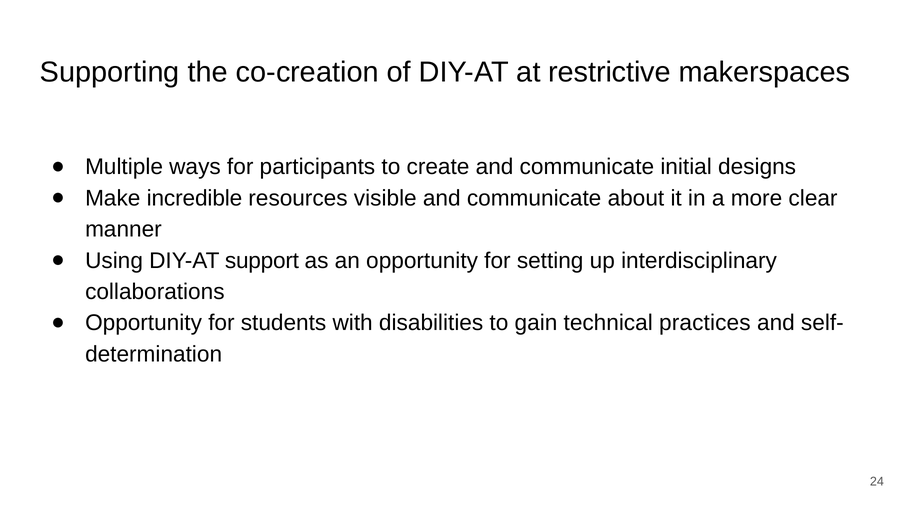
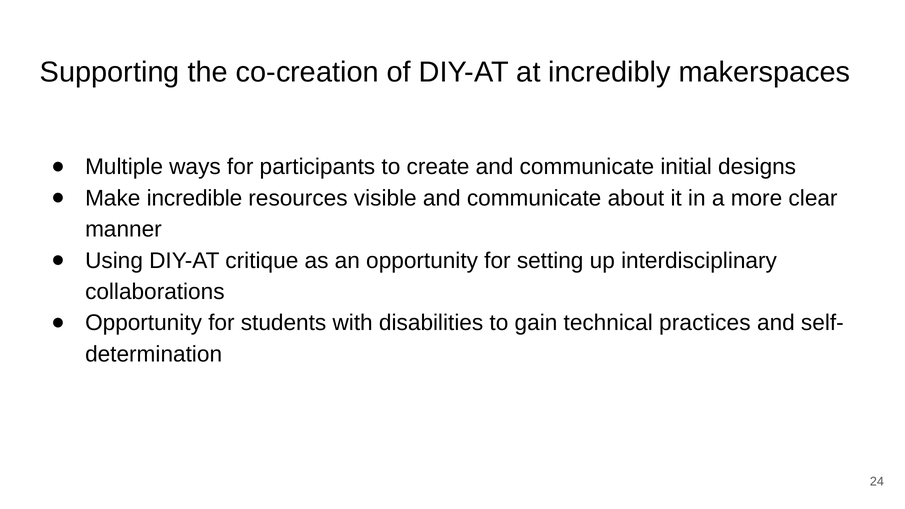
restrictive: restrictive -> incredibly (609, 72)
support: support -> critique (262, 261)
